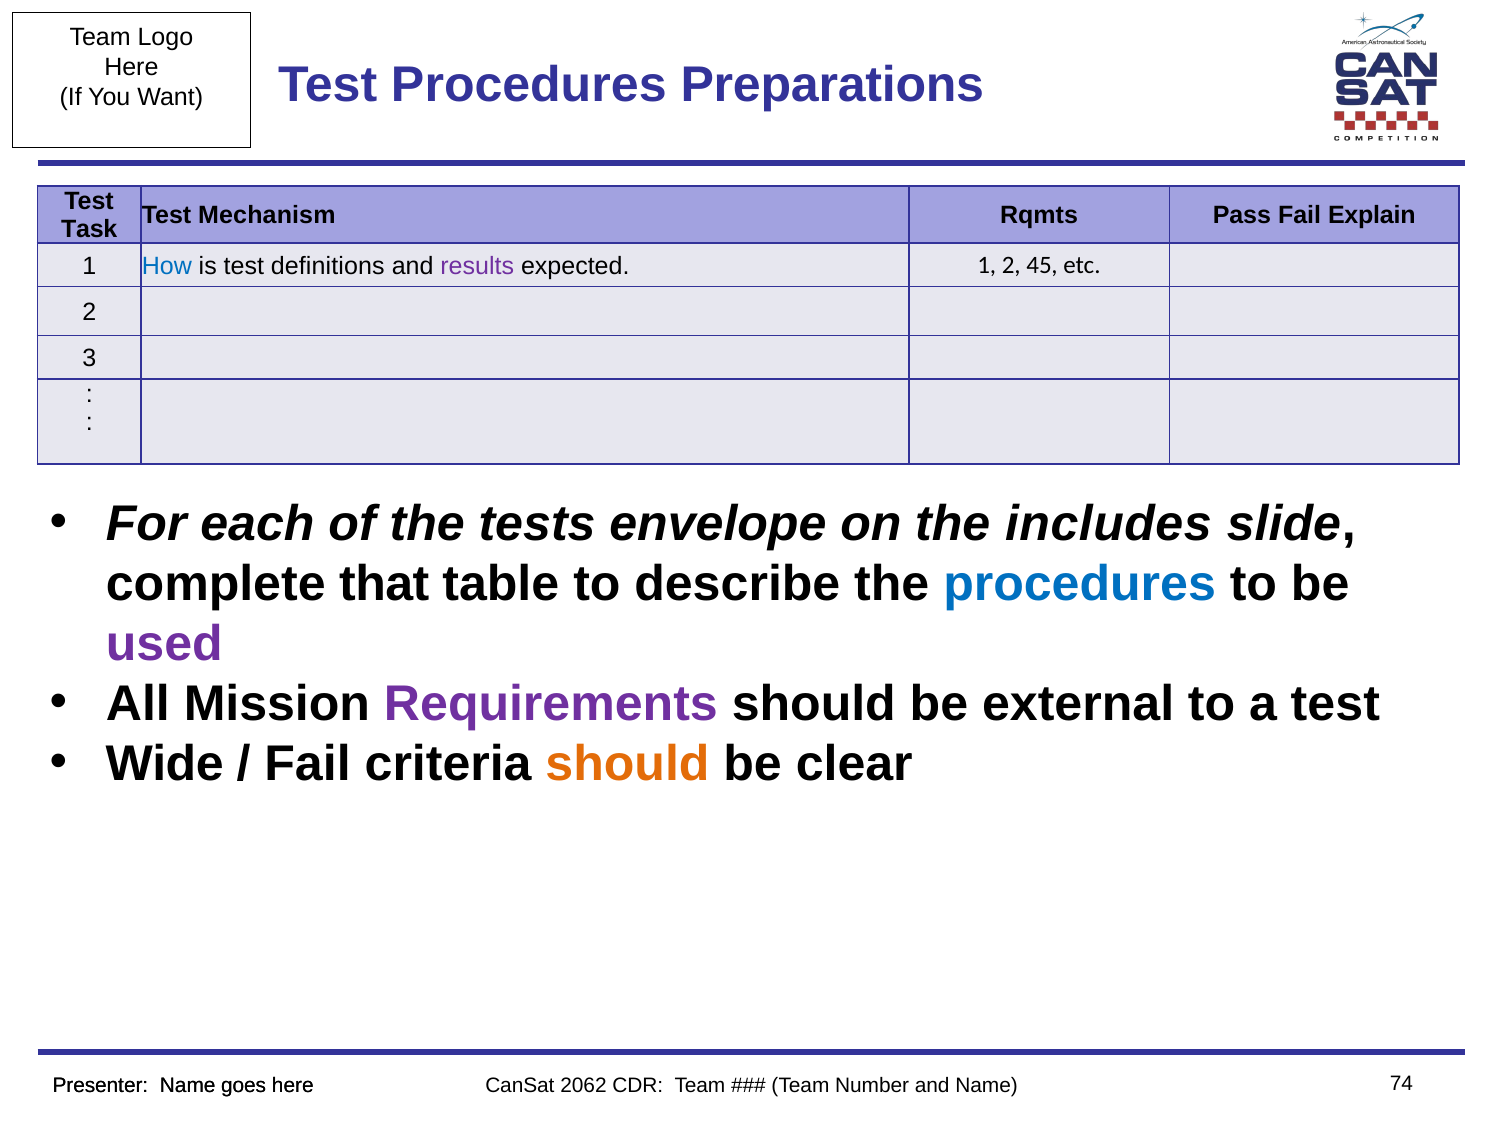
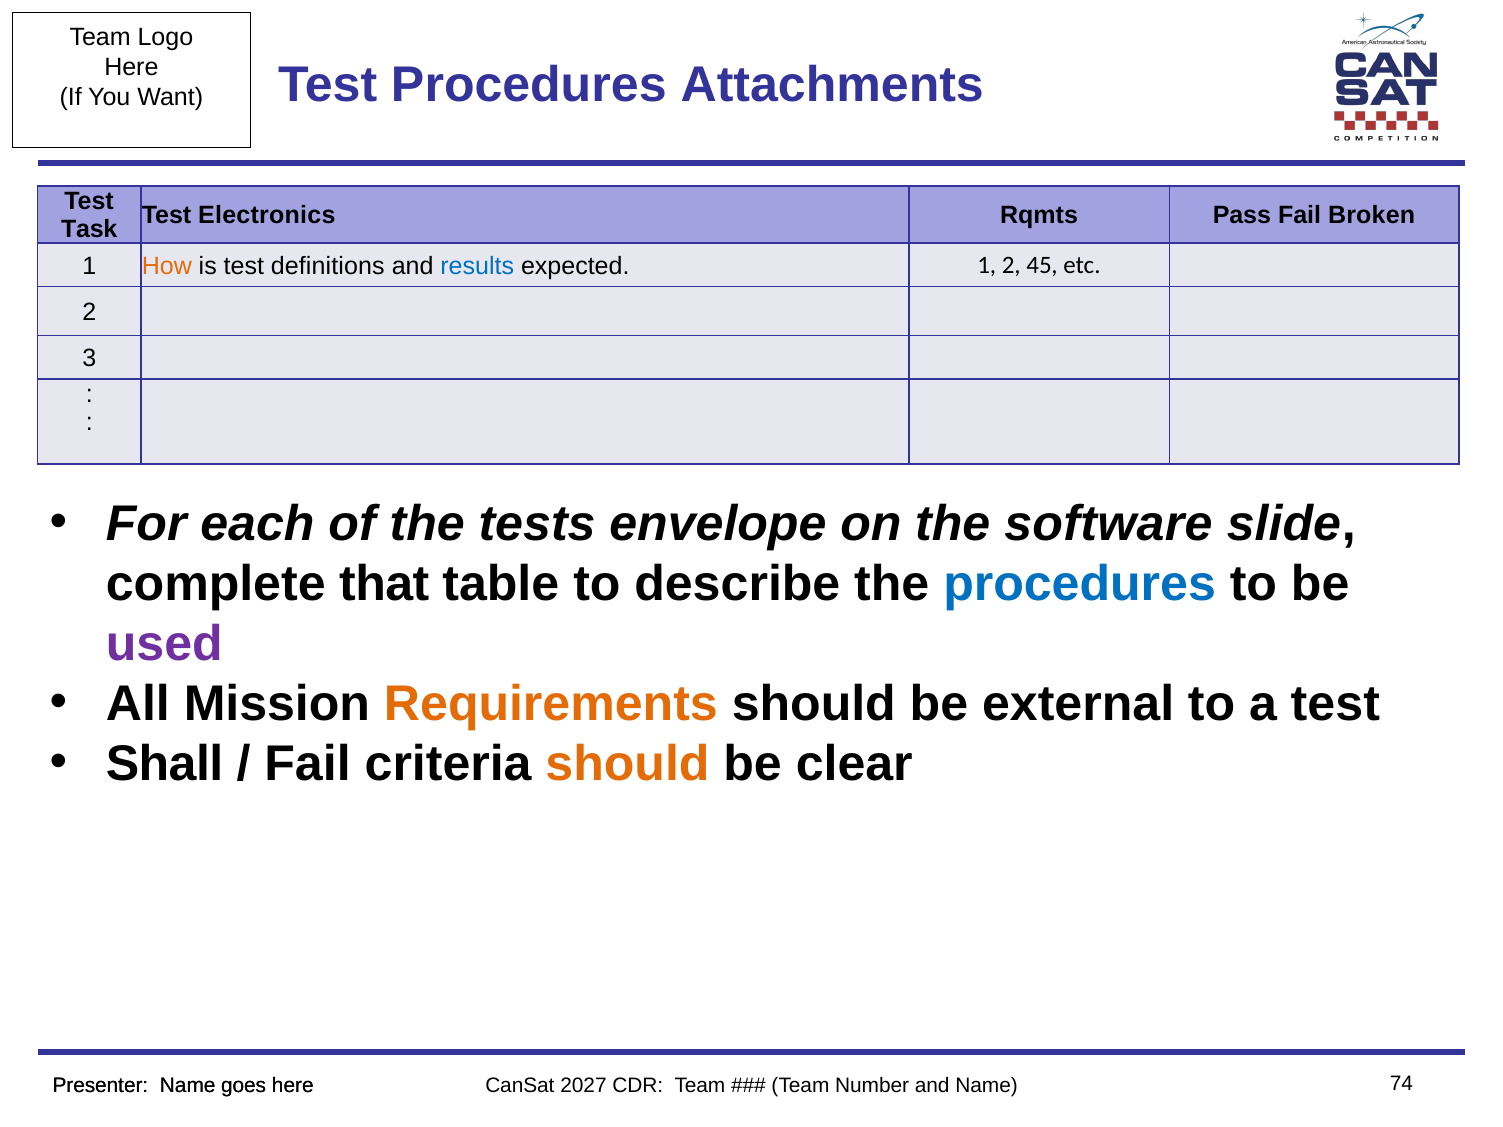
Preparations: Preparations -> Attachments (832, 85)
Mechanism: Mechanism -> Electronics (267, 216)
Explain: Explain -> Broken (1372, 216)
How colour: blue -> orange (167, 266)
results colour: purple -> blue (477, 266)
includes: includes -> software (1108, 524)
Requirements colour: purple -> orange (551, 704)
Wide: Wide -> Shall (165, 764)
2062: 2062 -> 2027 (583, 1086)
